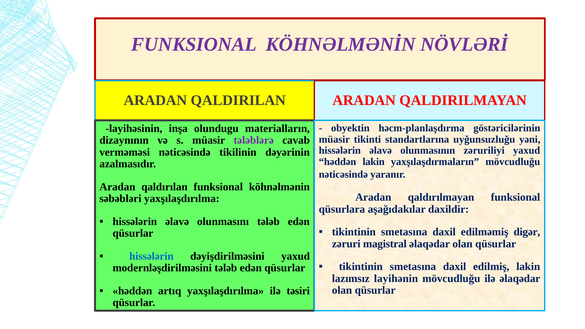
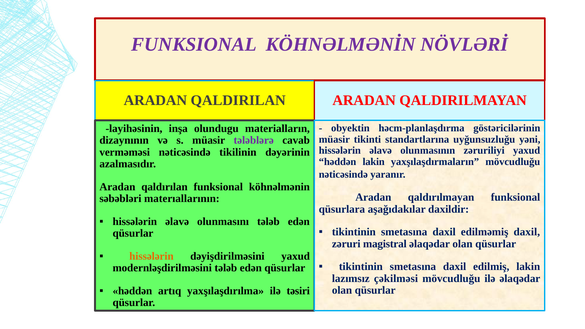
səbəbləri yaxşılaşdırılma: yaxşılaşdırılma -> materıallarının (182, 199)
edilməmiş digər: digər -> daxil (527, 232)
hissələrin colour: blue -> orange (151, 256)
layihənin: layihənin -> çəkilməsi (396, 279)
